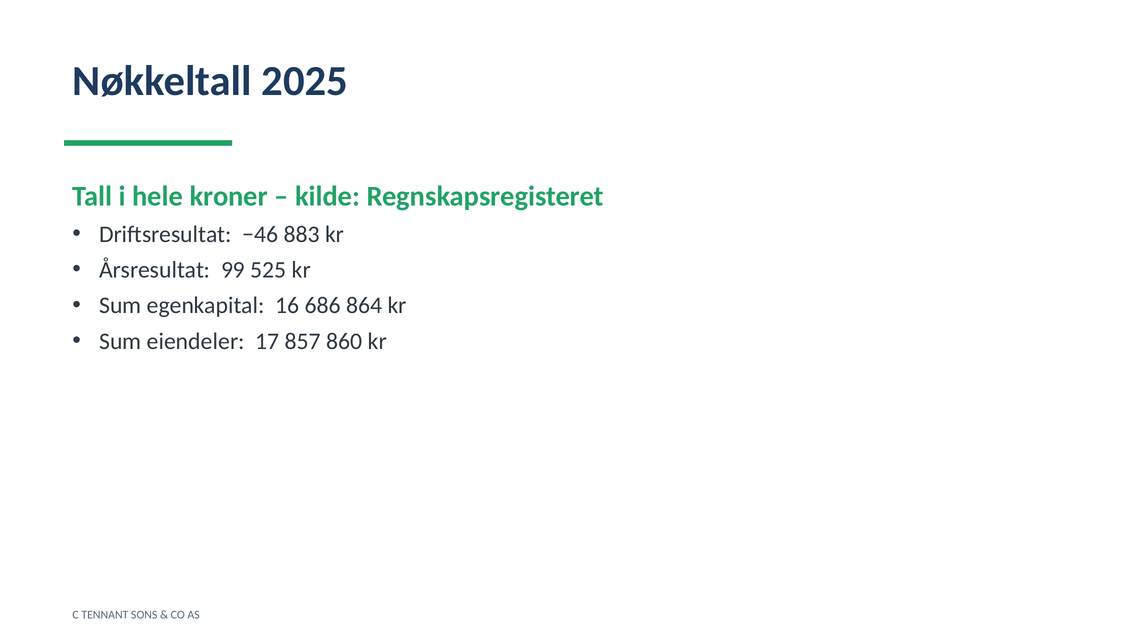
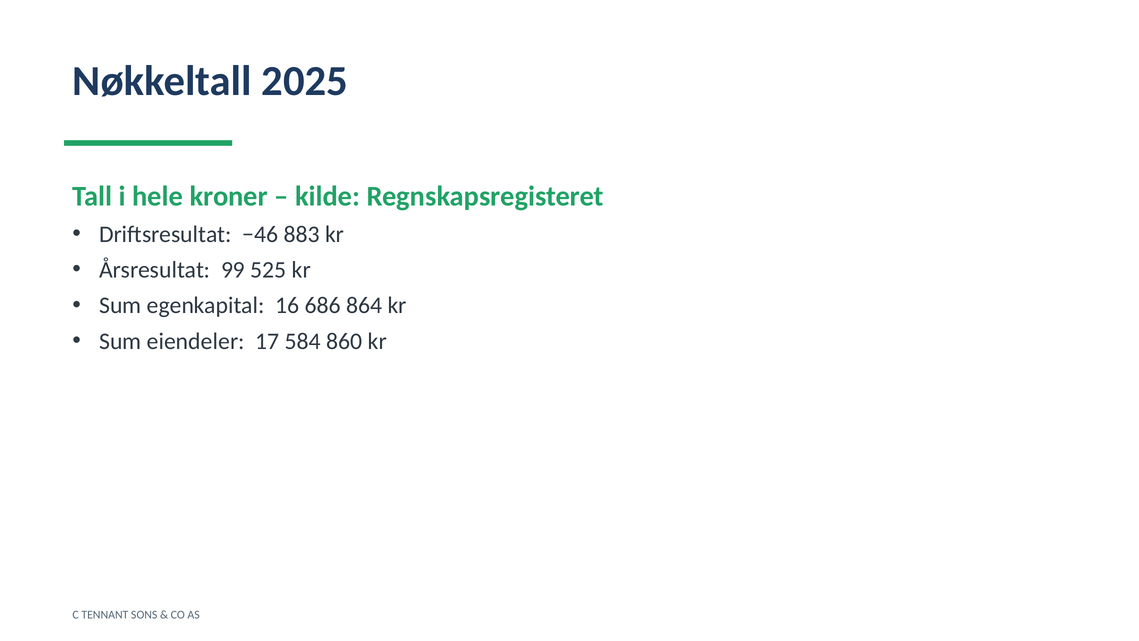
857: 857 -> 584 (303, 341)
